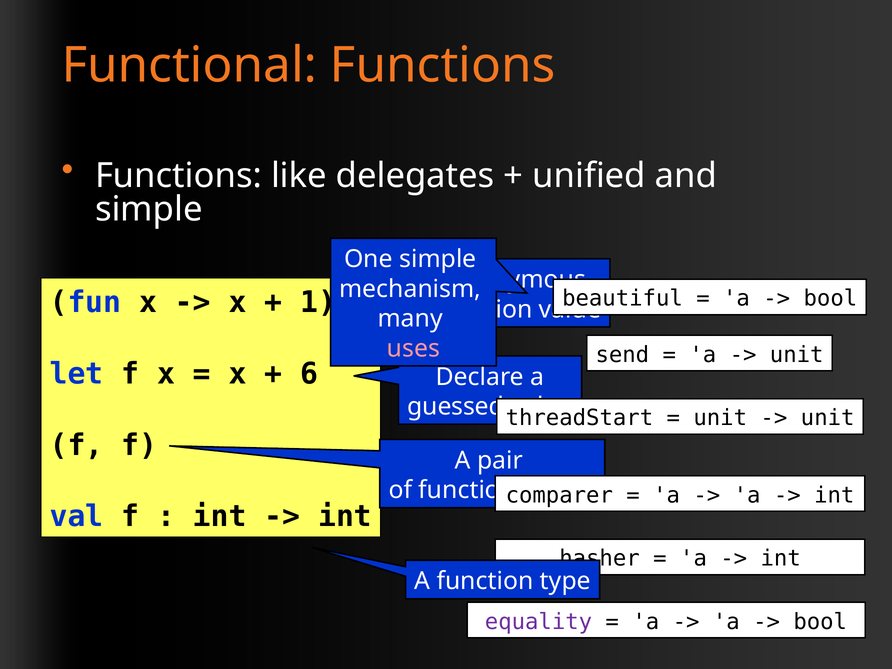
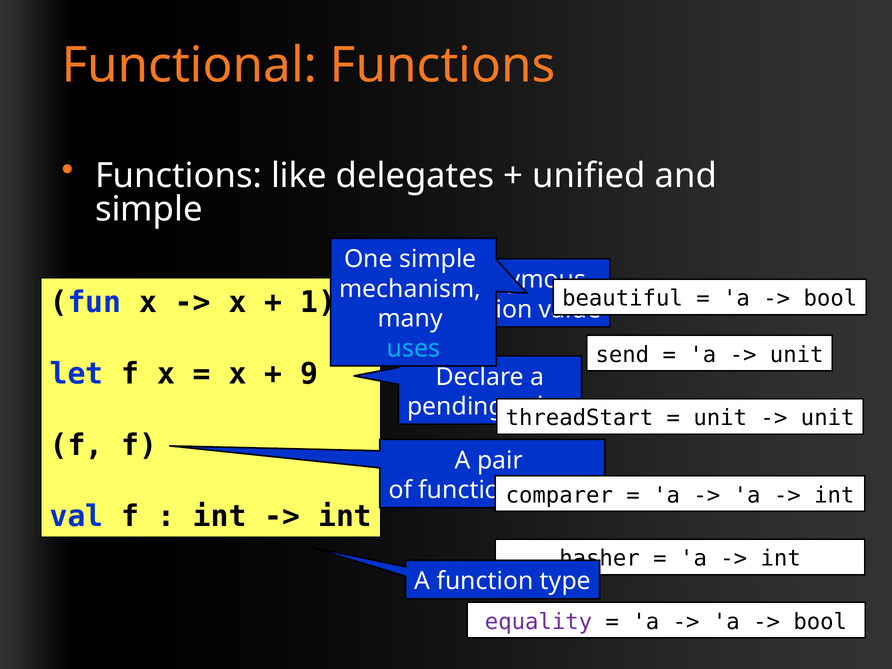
uses colour: pink -> light blue (413, 348)
6: 6 -> 9 (309, 374)
guessed: guessed -> pending (456, 407)
